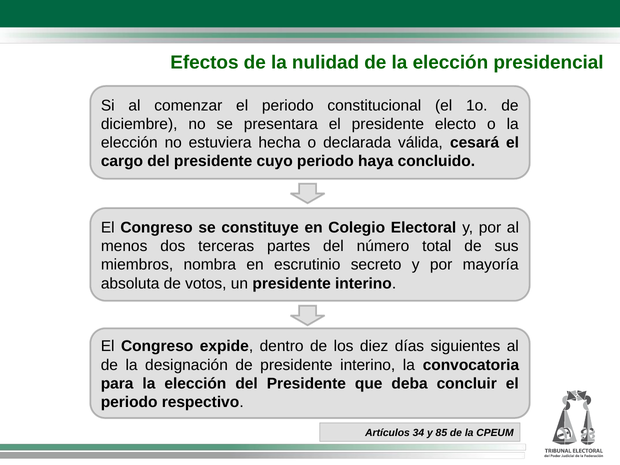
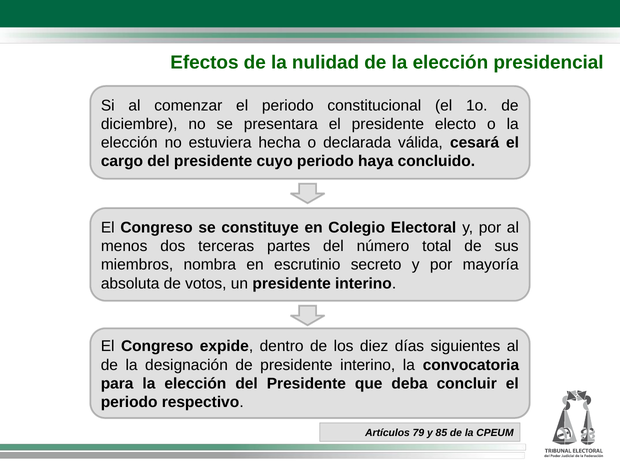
34: 34 -> 79 (418, 433)
